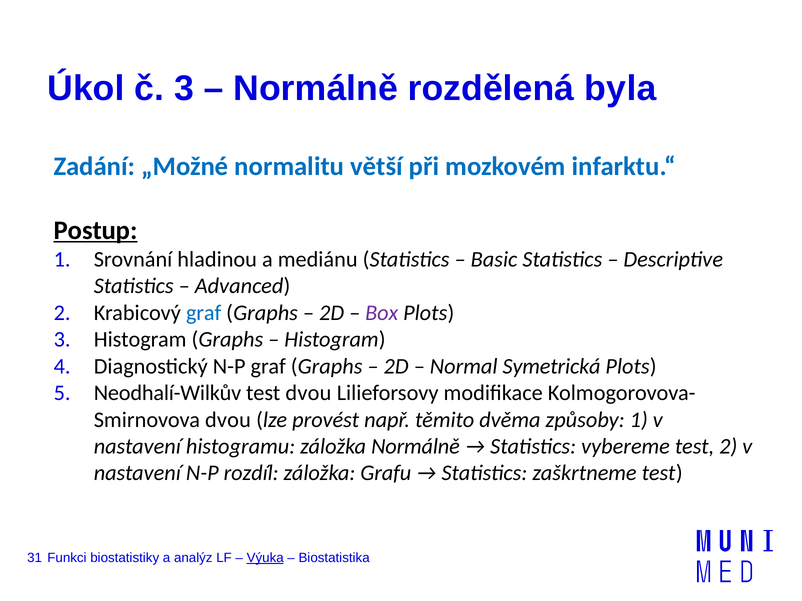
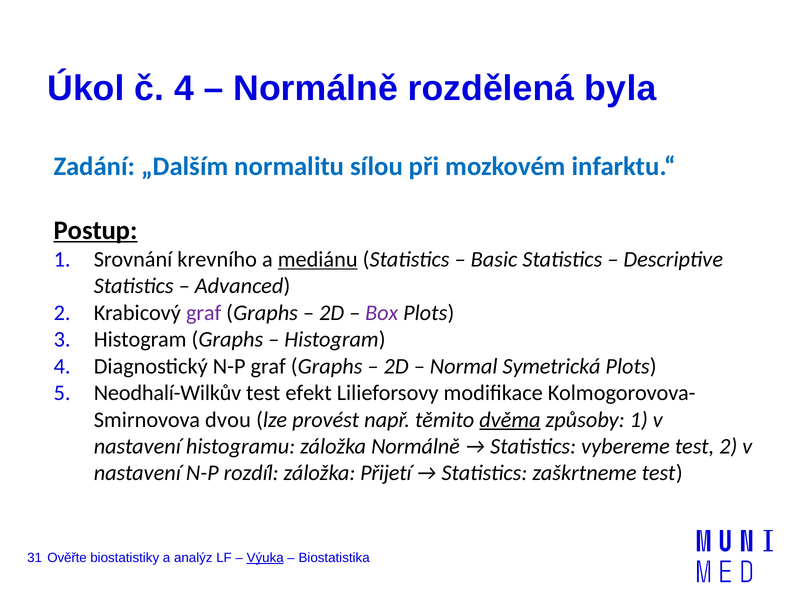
č 3: 3 -> 4 (184, 89)
„Možné: „Možné -> „Dalším (185, 166)
větší: větší -> sílou (377, 166)
hladinou: hladinou -> krevního (217, 260)
mediánu underline: none -> present (318, 260)
graf colour: blue -> purple (204, 313)
test dvou: dvou -> efekt (309, 393)
dvěma underline: none -> present (510, 420)
Grafu: Grafu -> Přijetí (386, 473)
Funkci: Funkci -> Ověřte (67, 558)
